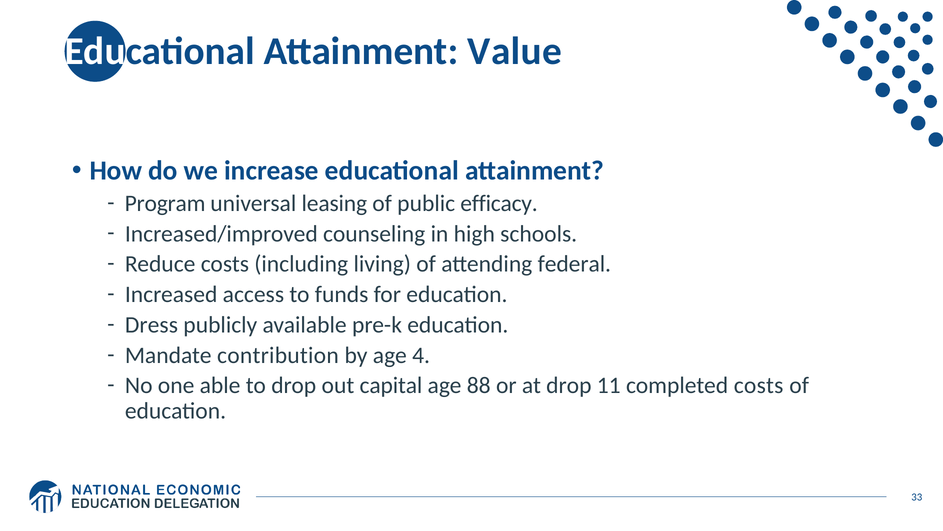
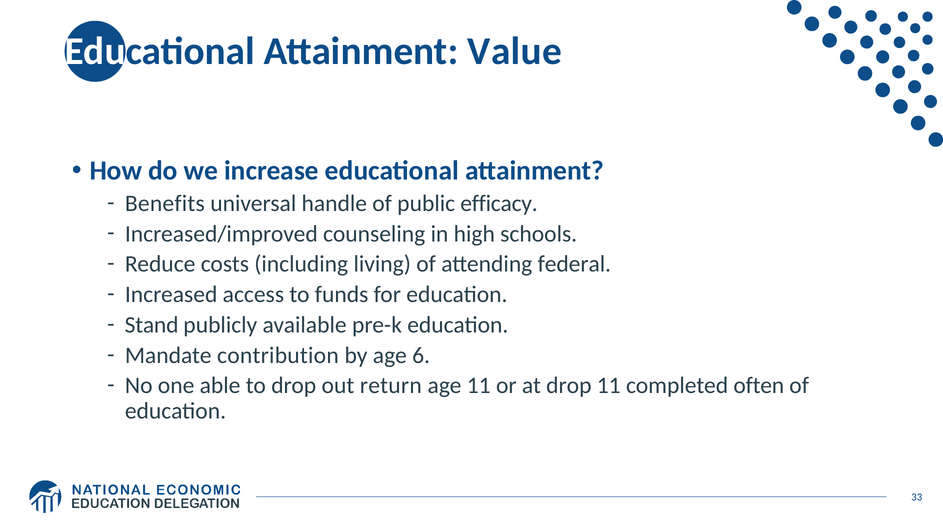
Program: Program -> Benefits (165, 203)
leasing: leasing -> handle (334, 203)
Dress: Dress -> Stand (152, 325)
4: 4 -> 6 (421, 355)
capital: capital -> return (391, 385)
age 88: 88 -> 11 (479, 385)
completed costs: costs -> often (759, 385)
